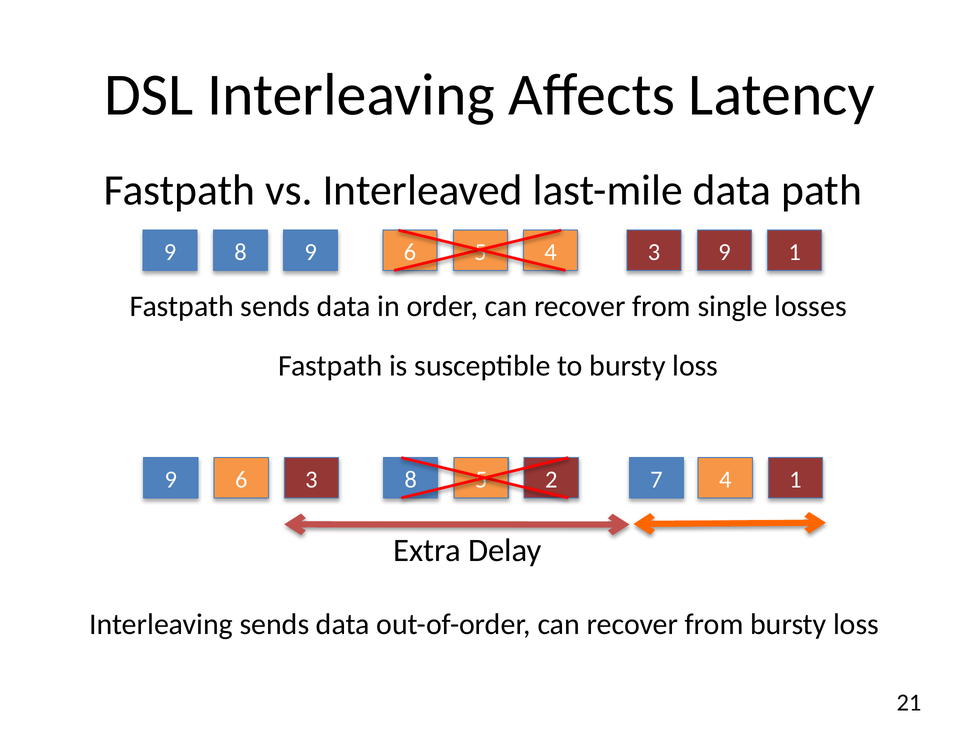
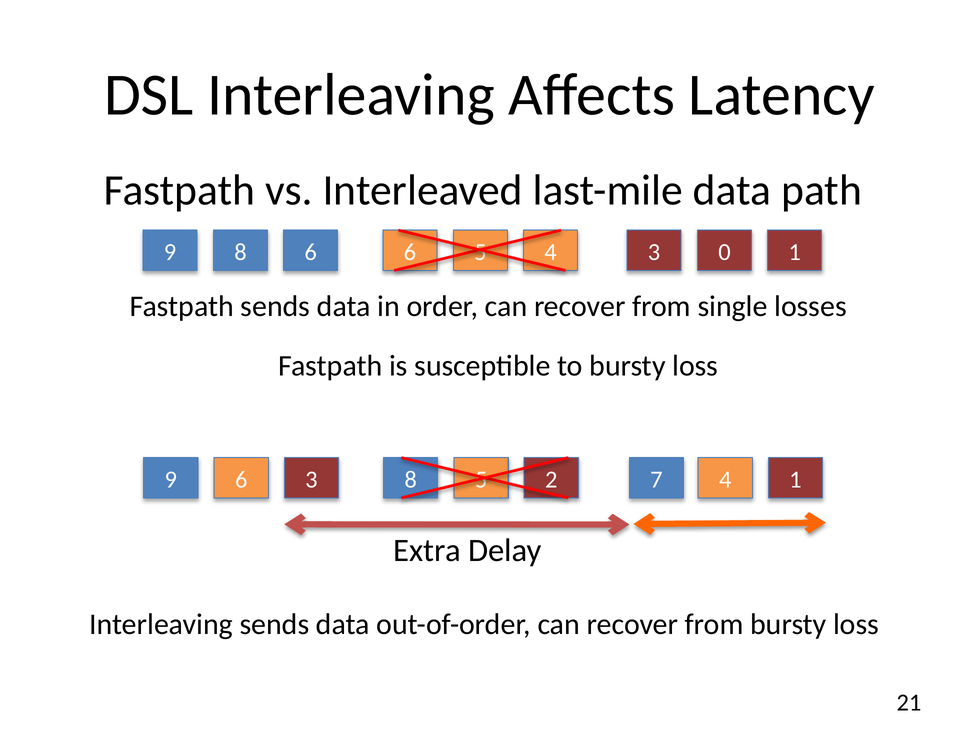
8 9: 9 -> 6 (311, 252)
3 9: 9 -> 0 (725, 252)
